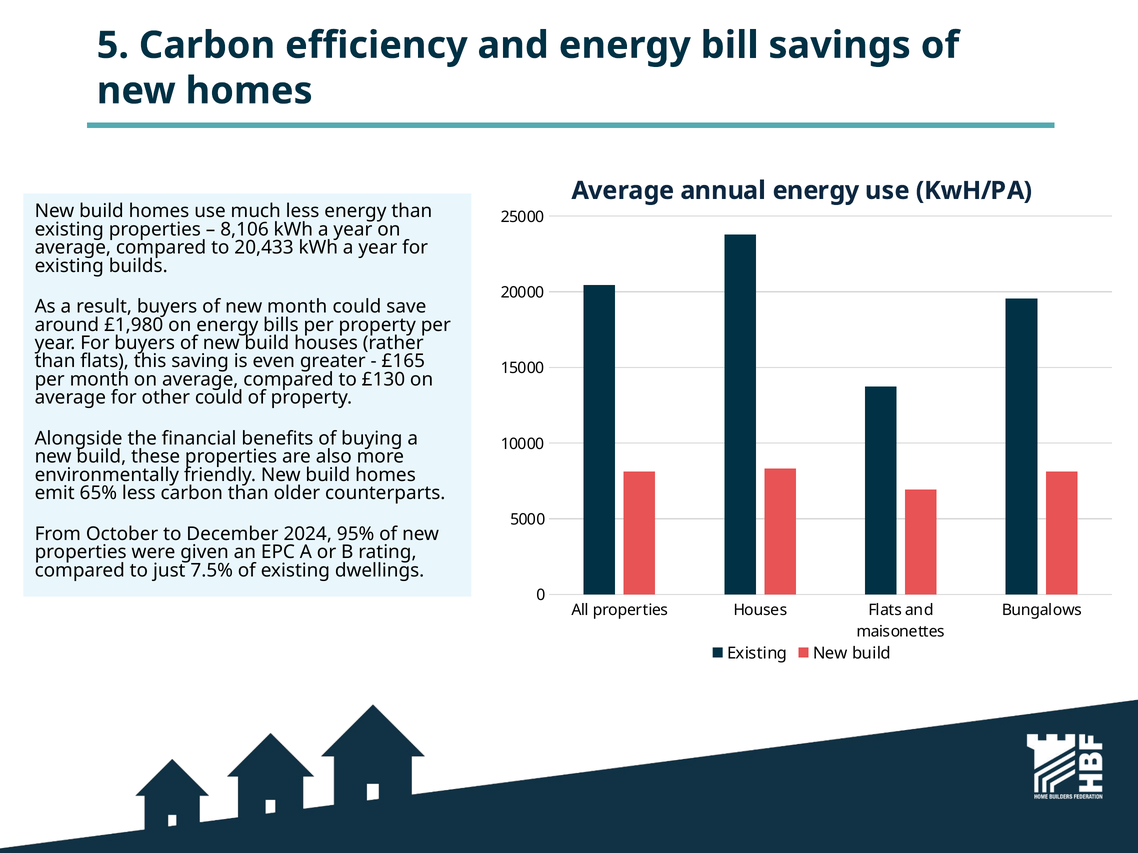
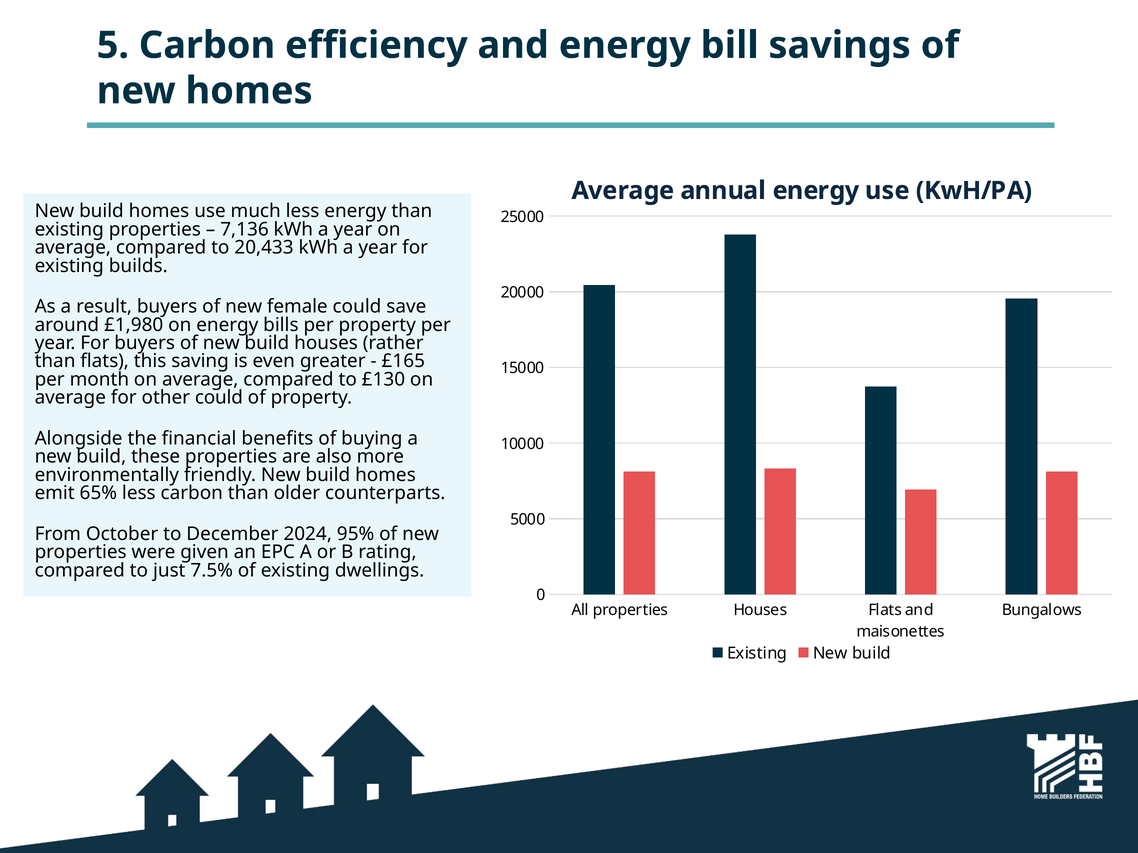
8,106: 8,106 -> 7,136 (244, 230)
new month: month -> female (297, 307)
